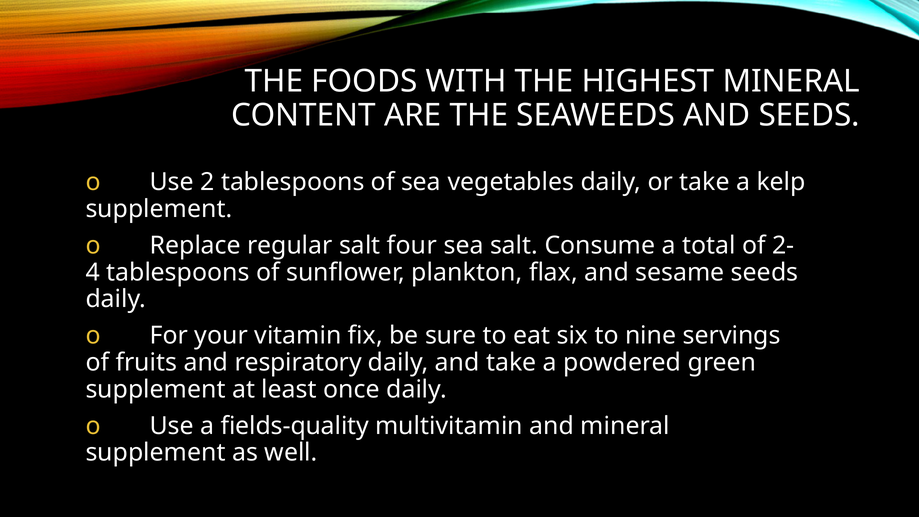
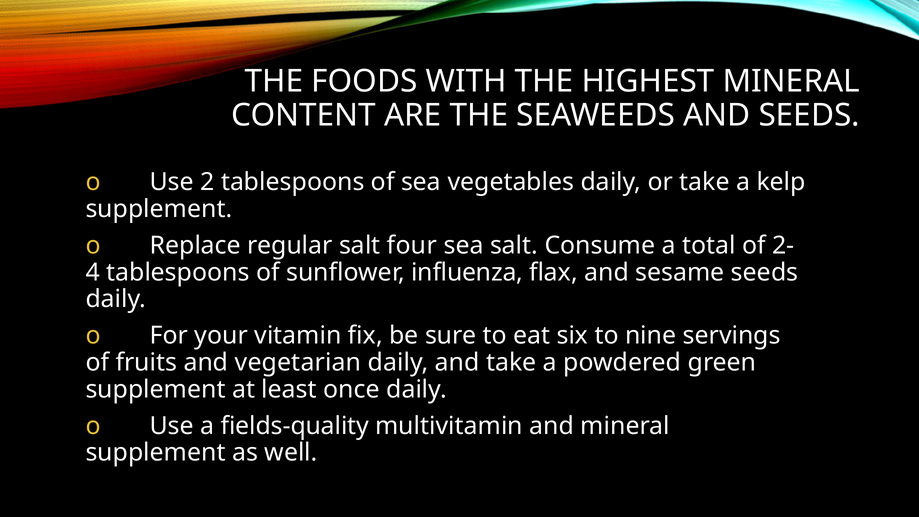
plankton: plankton -> influenza (467, 272)
respiratory: respiratory -> vegetarian (298, 362)
